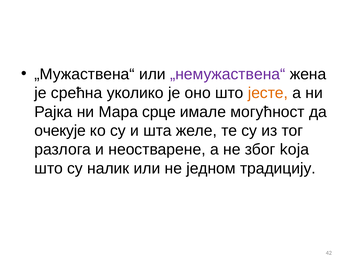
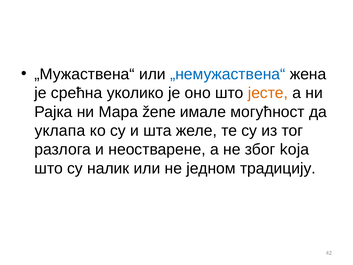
„немужаствена“ colour: purple -> blue (228, 74)
срце: срце -> žene (159, 112)
очекује: очекује -> уклапа (60, 131)
